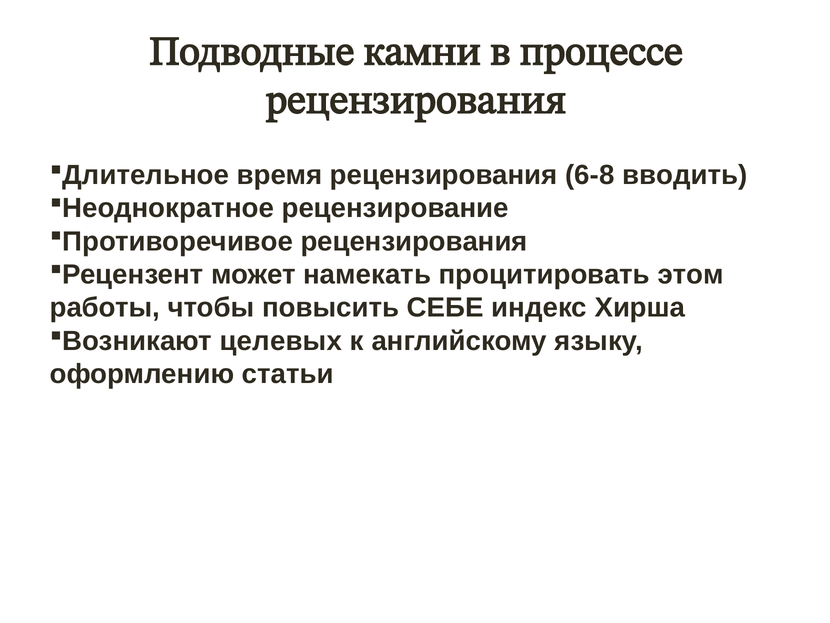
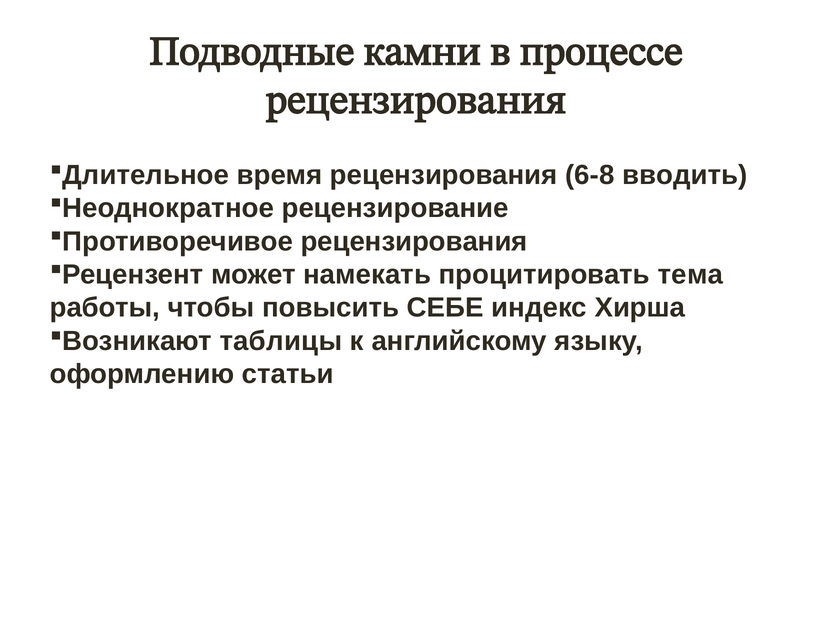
этом: этом -> тема (690, 274)
целевых: целевых -> таблицы (281, 341)
